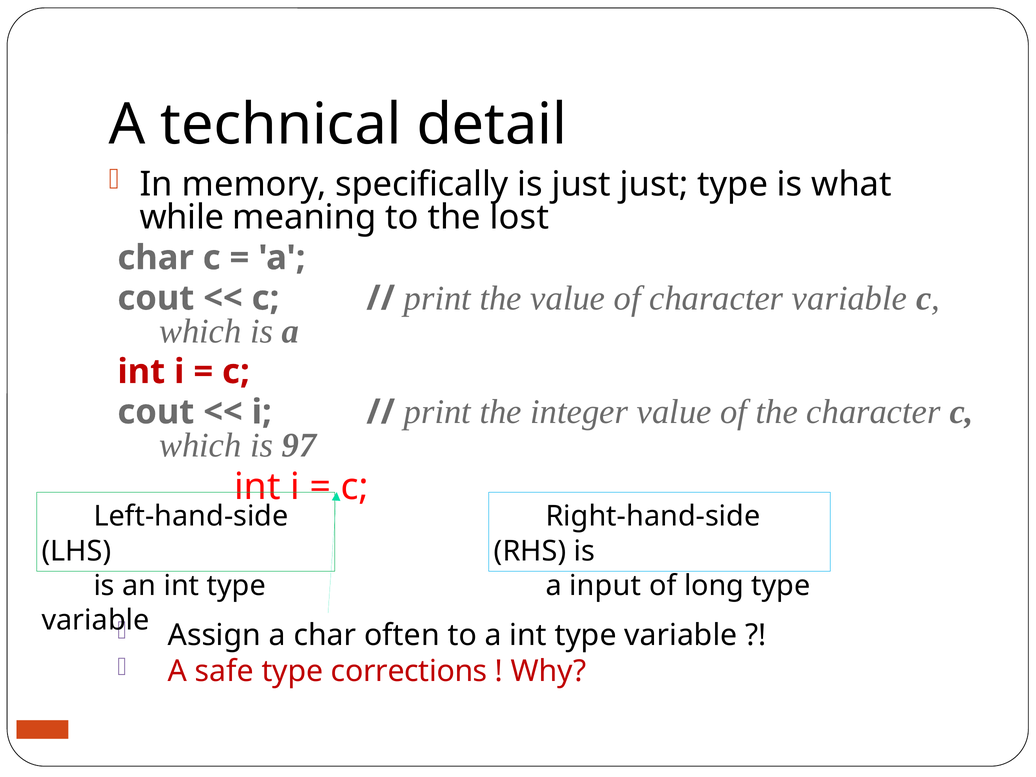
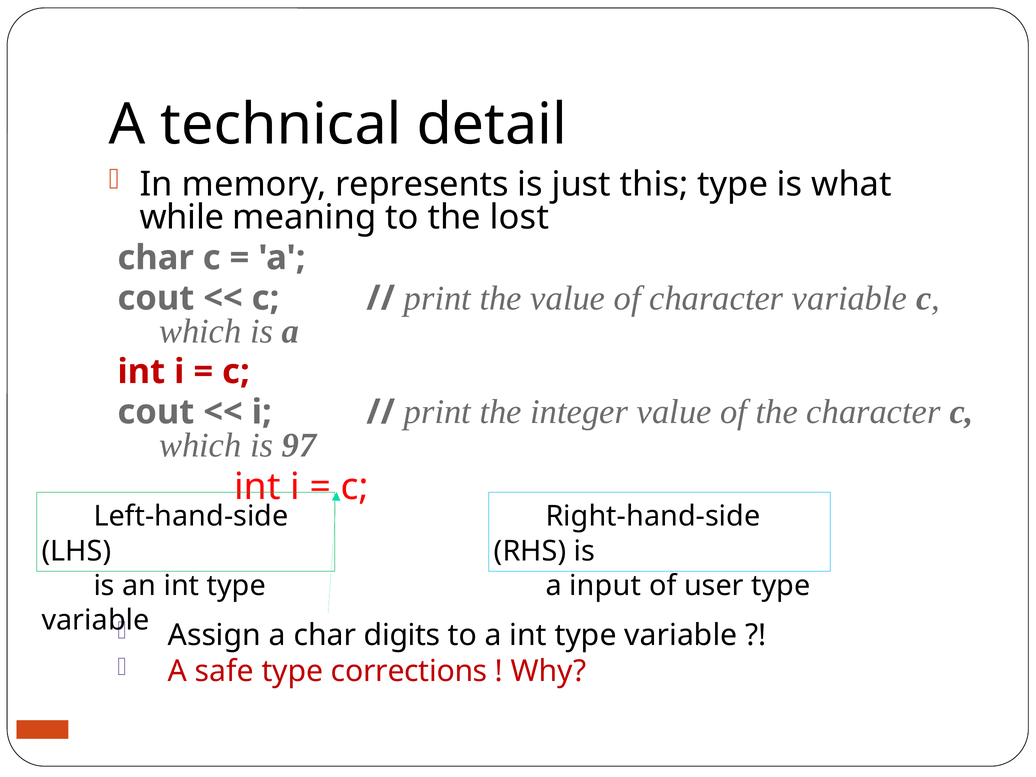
specifically: specifically -> represents (422, 184)
just just: just -> this (654, 184)
long: long -> user (714, 586)
often: often -> digits (402, 635)
